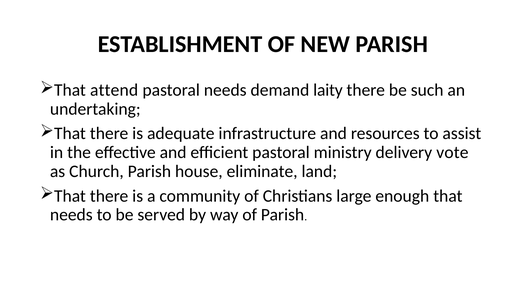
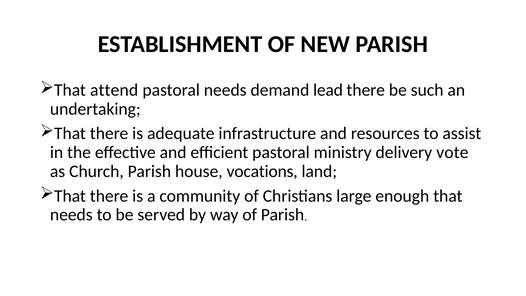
laity: laity -> lead (328, 90)
eliminate: eliminate -> vocations (262, 171)
